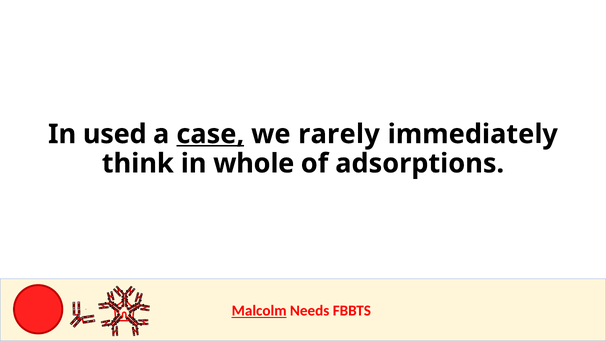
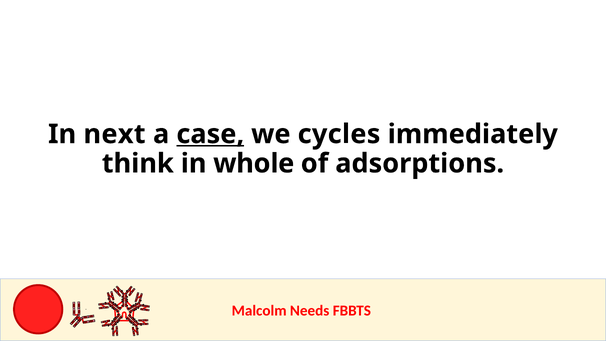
used: used -> next (114, 134)
rarely: rarely -> cycles (339, 134)
Malcolm underline: present -> none (259, 311)
